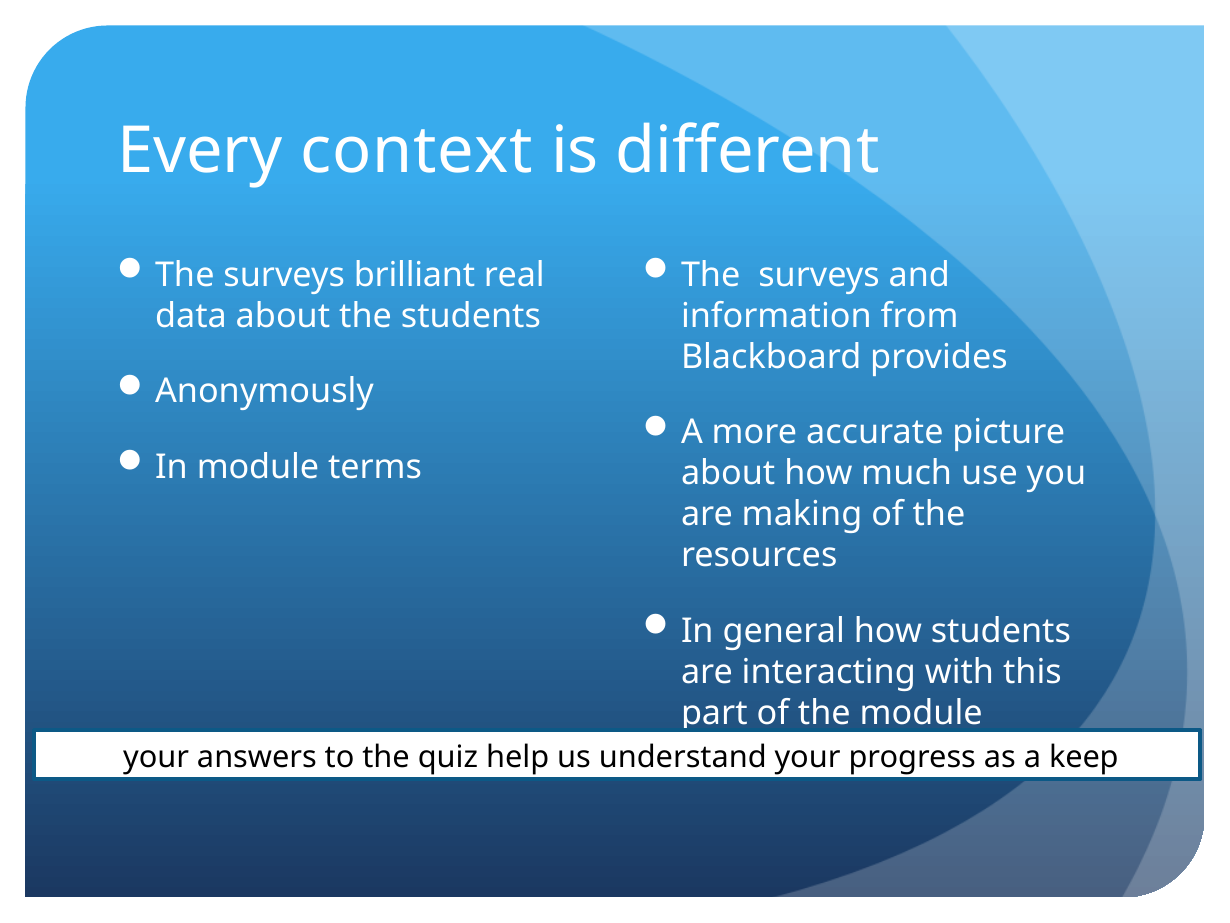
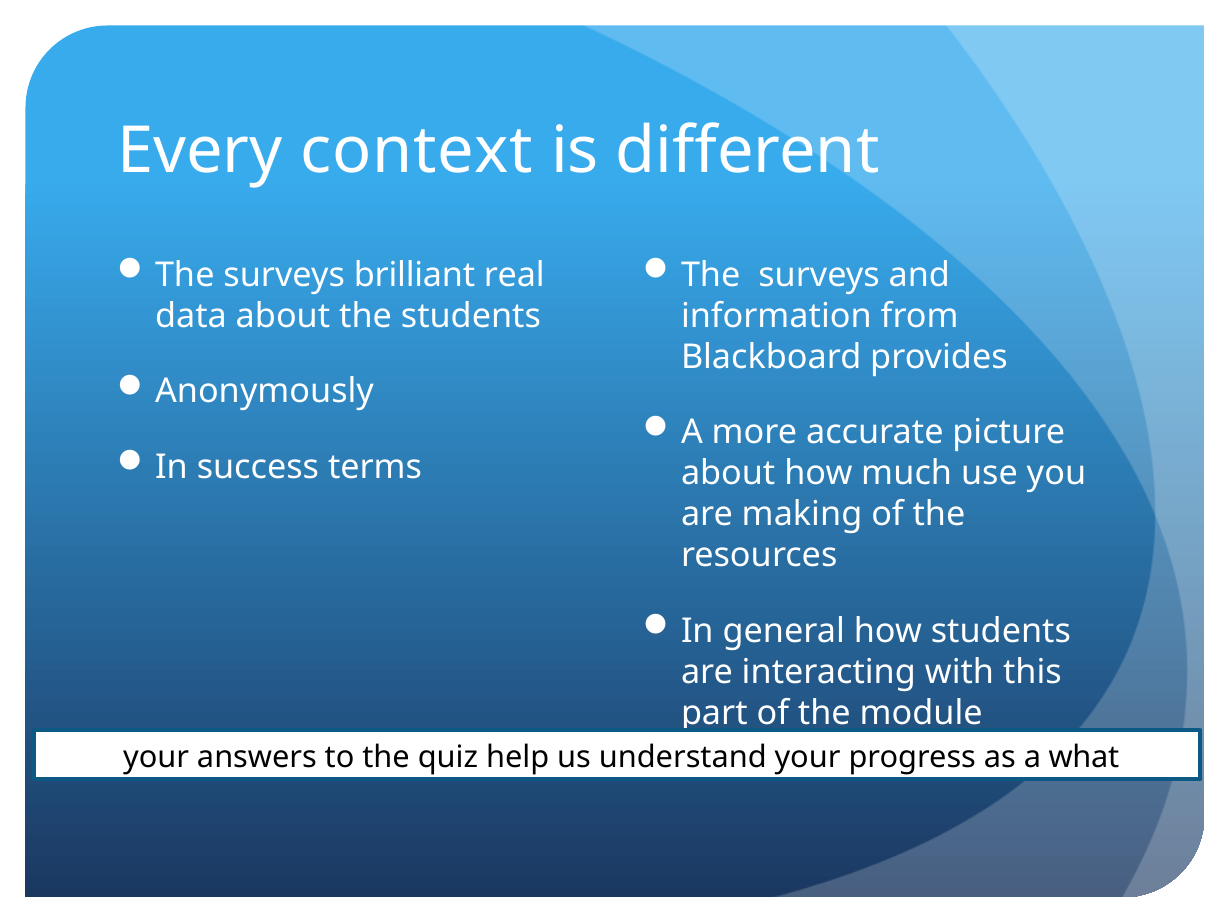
In module: module -> success (258, 466)
keep: keep -> what (1084, 756)
